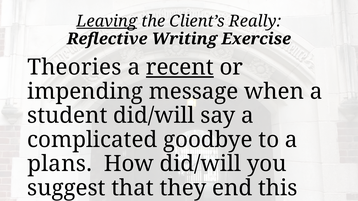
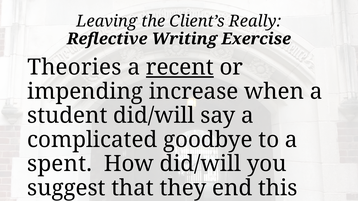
Leaving underline: present -> none (107, 21)
message: message -> increase (194, 92)
plans: plans -> spent (60, 164)
